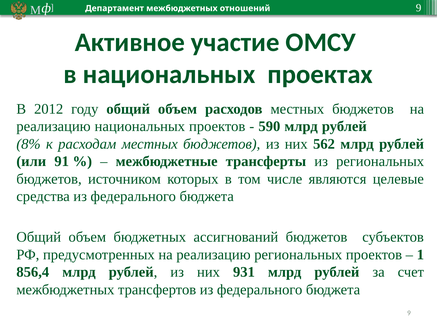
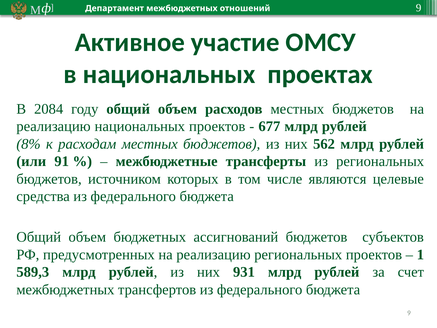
2012: 2012 -> 2084 (49, 109)
590: 590 -> 677 (269, 126)
856,4: 856,4 -> 589,3 (33, 272)
